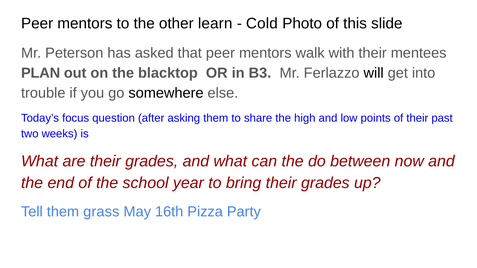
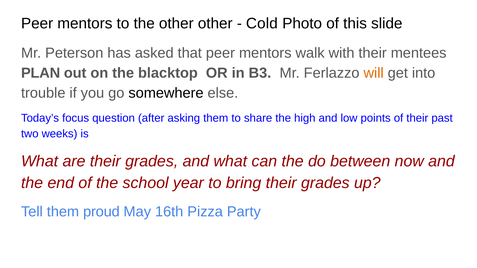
other learn: learn -> other (215, 23)
will colour: black -> orange (374, 73)
grass: grass -> proud (101, 212)
